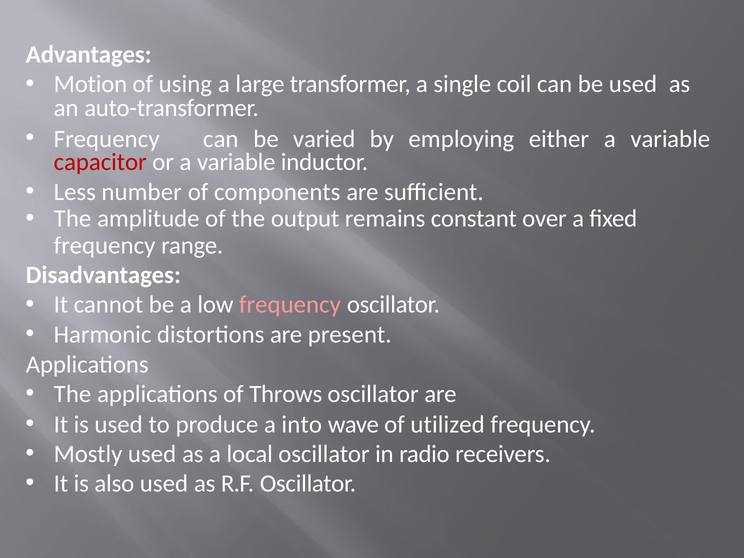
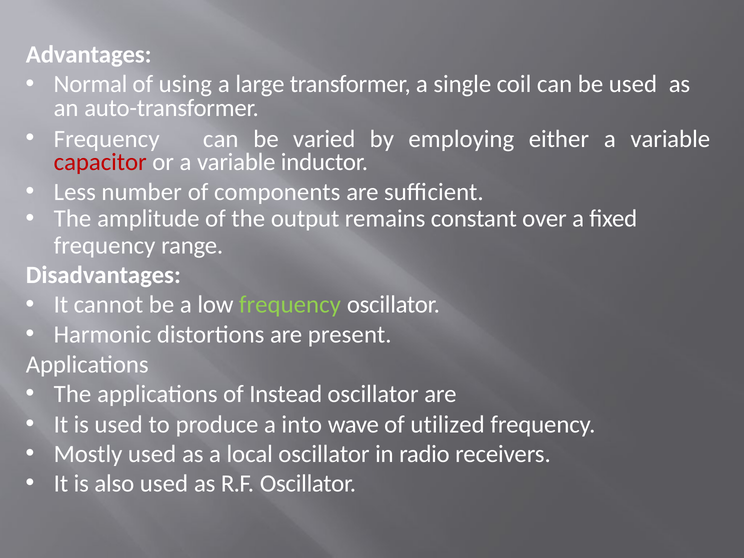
Motion: Motion -> Normal (91, 84)
frequency colour: pink -> light green (290, 305)
Throws: Throws -> Instead (286, 394)
